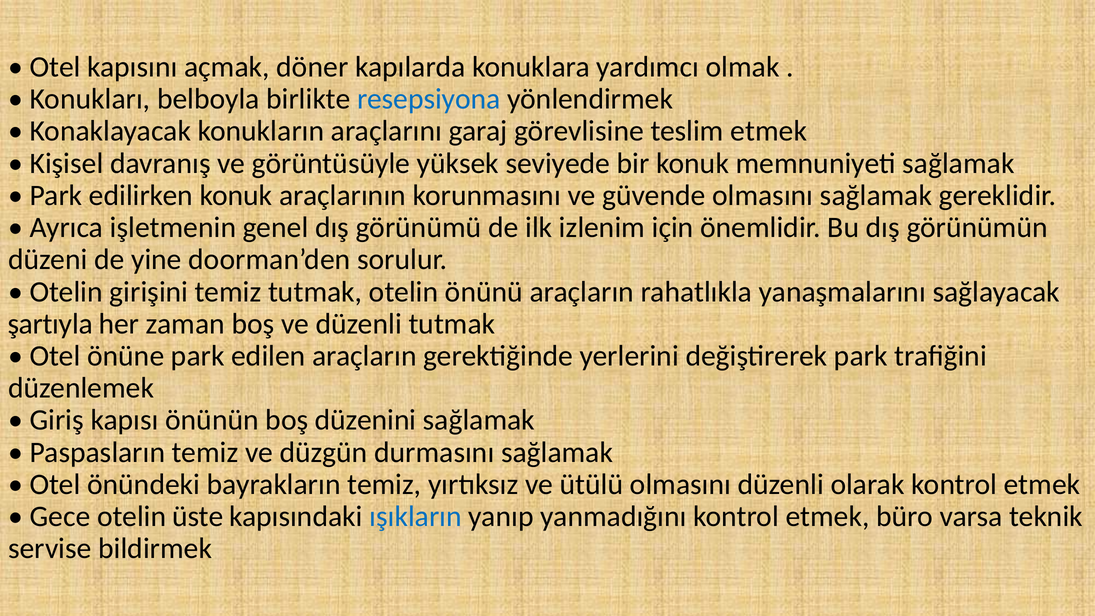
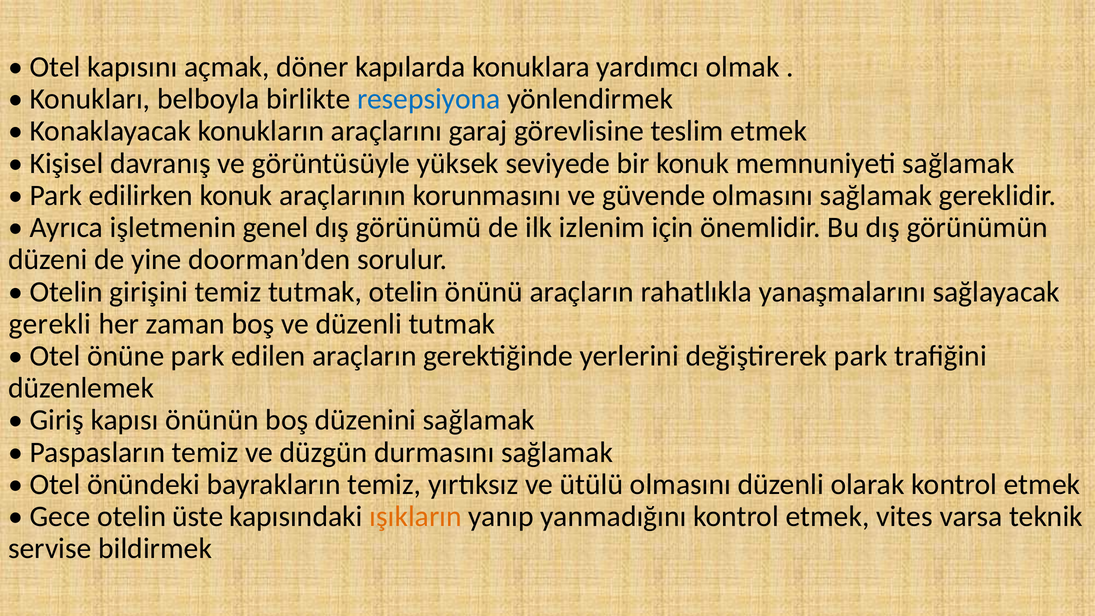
şartıyla: şartıyla -> gerekli (50, 324)
ışıkların colour: blue -> orange (416, 516)
büro: büro -> vites (905, 516)
